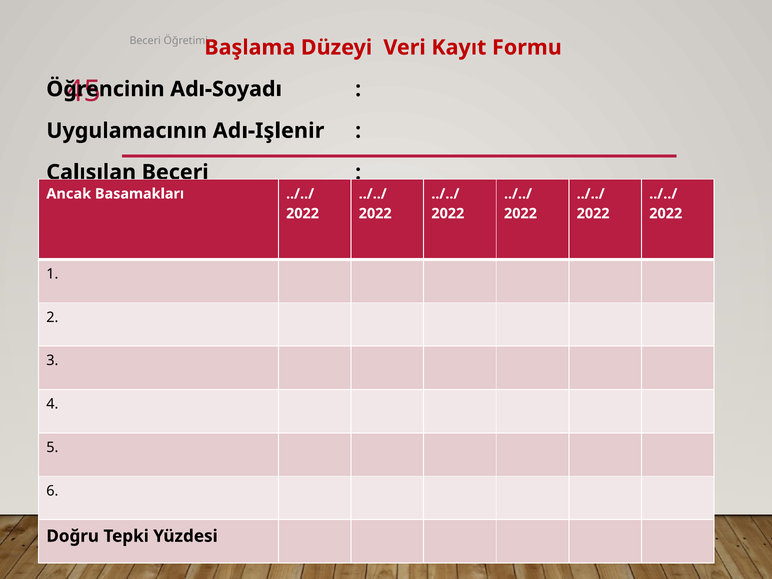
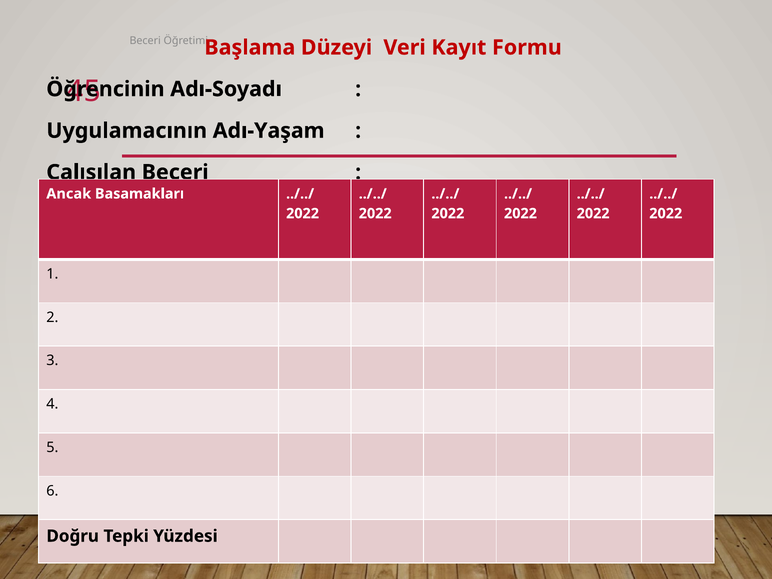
Adı-Işlenir: Adı-Işlenir -> Adı-Yaşam (269, 131)
